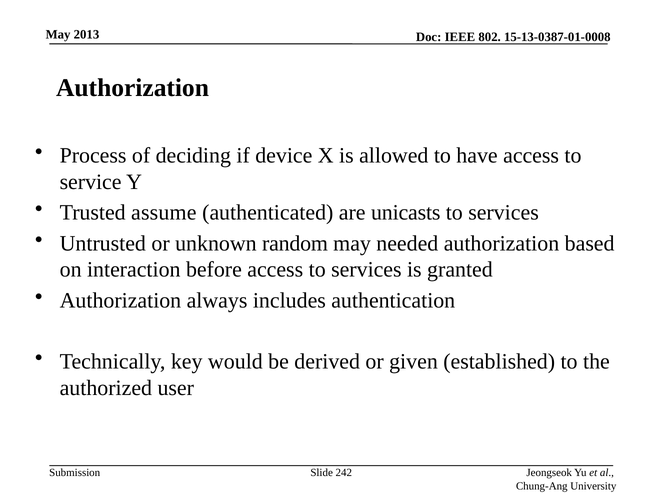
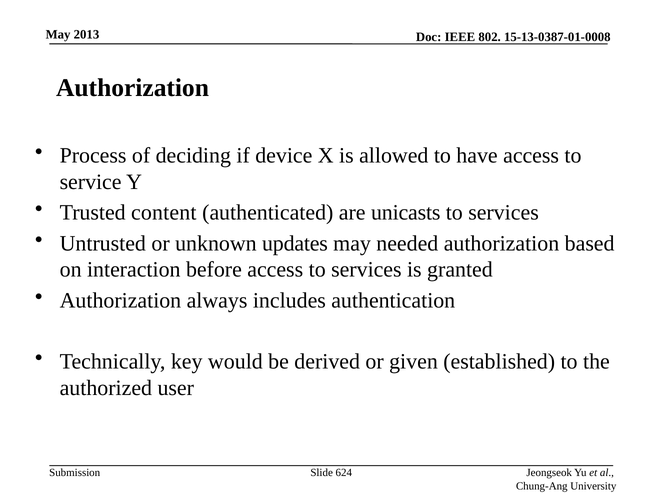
assume: assume -> content (164, 213)
random: random -> updates (295, 243)
242: 242 -> 624 (344, 473)
